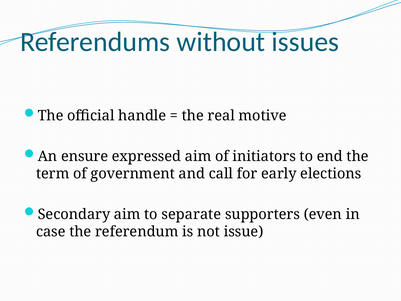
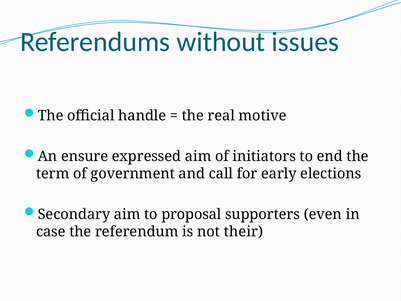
separate: separate -> proposal (191, 214)
issue: issue -> their (243, 232)
